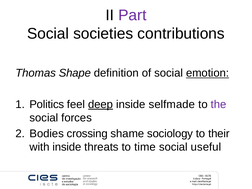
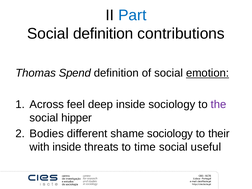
Part colour: purple -> blue (132, 15)
Social societies: societies -> definition (103, 34)
Shape: Shape -> Spend (75, 73)
Politics: Politics -> Across (47, 104)
deep underline: present -> none (101, 104)
inside selfmade: selfmade -> sociology (172, 104)
forces: forces -> hipper (77, 118)
crossing: crossing -> different (87, 134)
